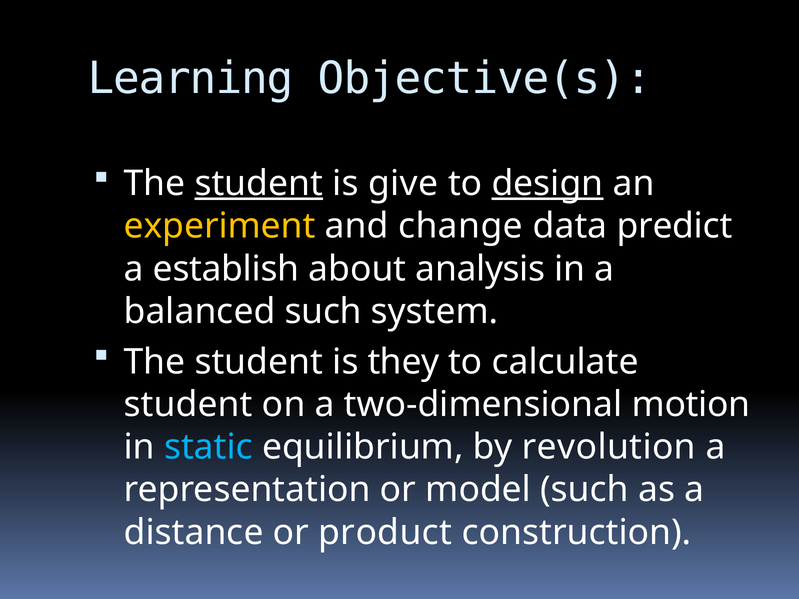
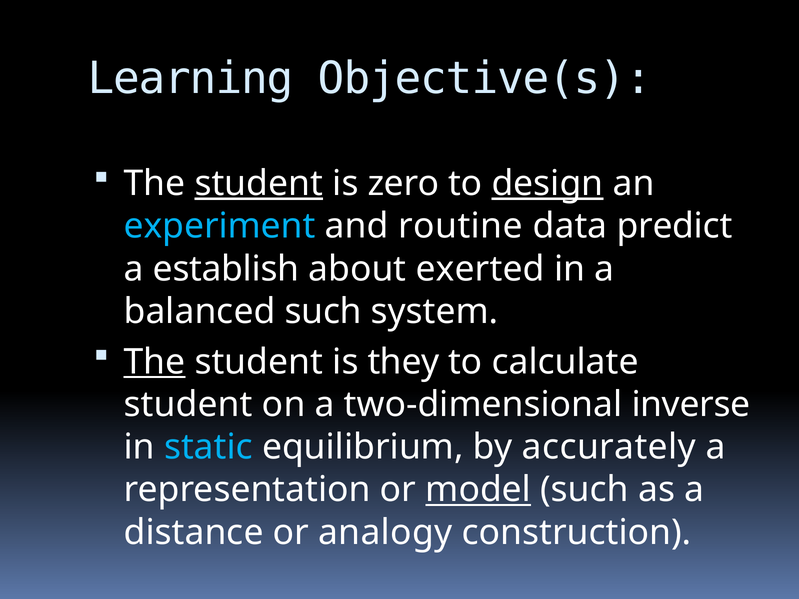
give: give -> zero (403, 184)
experiment colour: yellow -> light blue (220, 226)
change: change -> routine (461, 226)
analysis: analysis -> exerted (480, 269)
The underline: none -> present (155, 362)
motion: motion -> inverse (691, 405)
revolution: revolution -> accurately (609, 447)
model underline: none -> present (478, 490)
product: product -> analogy (385, 533)
